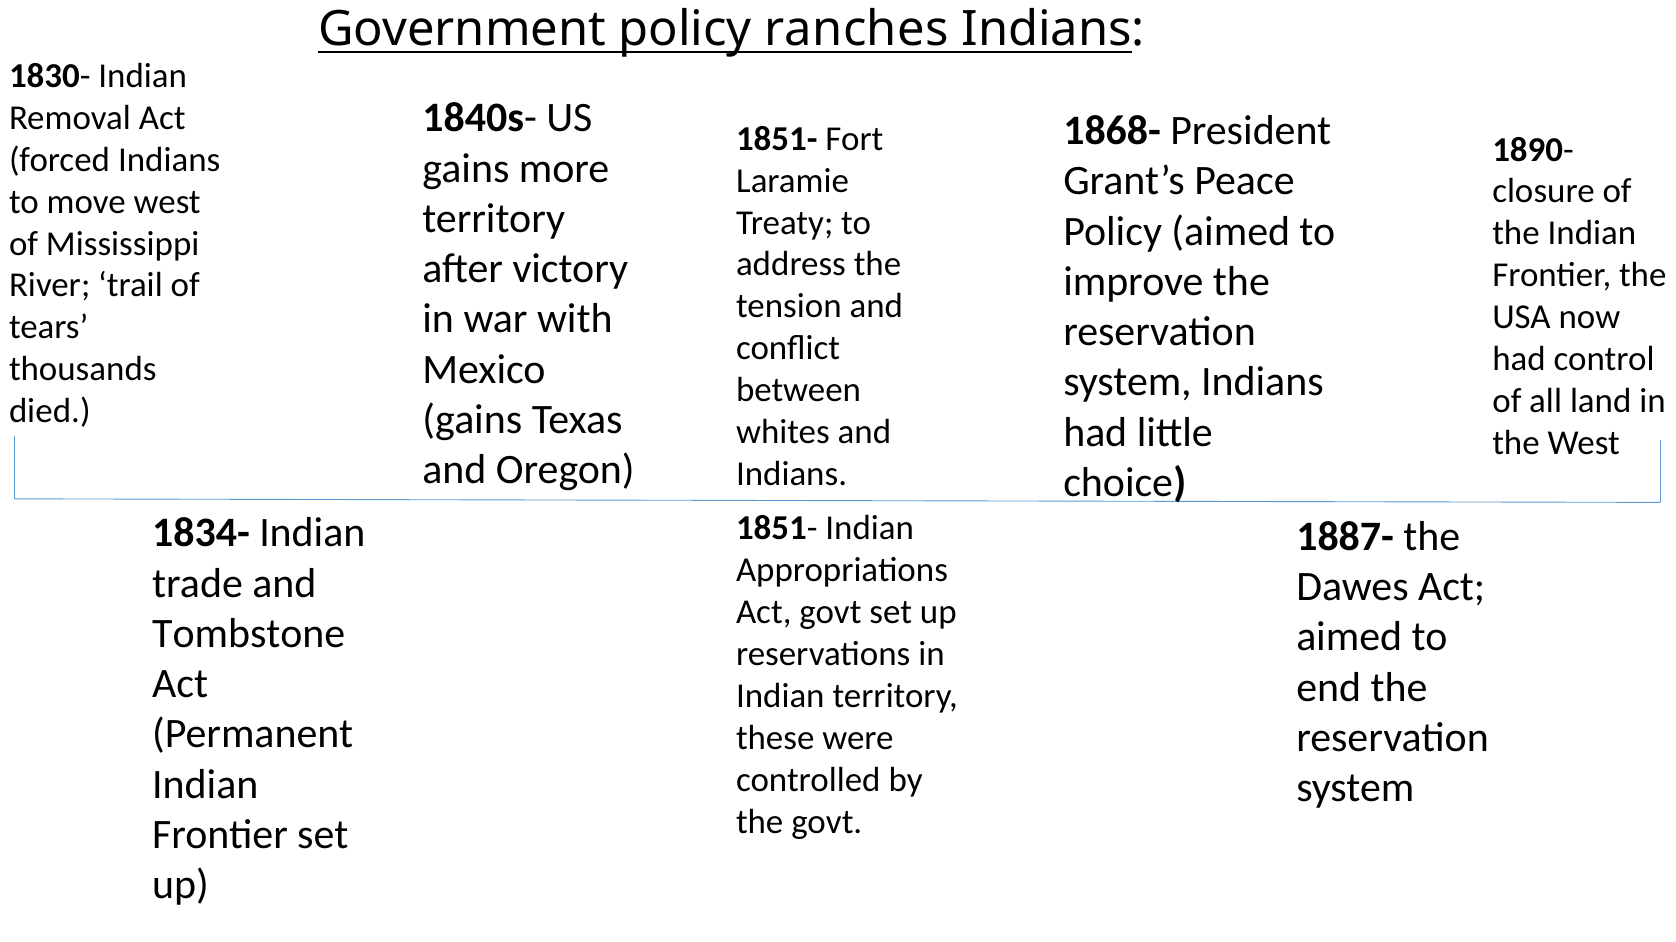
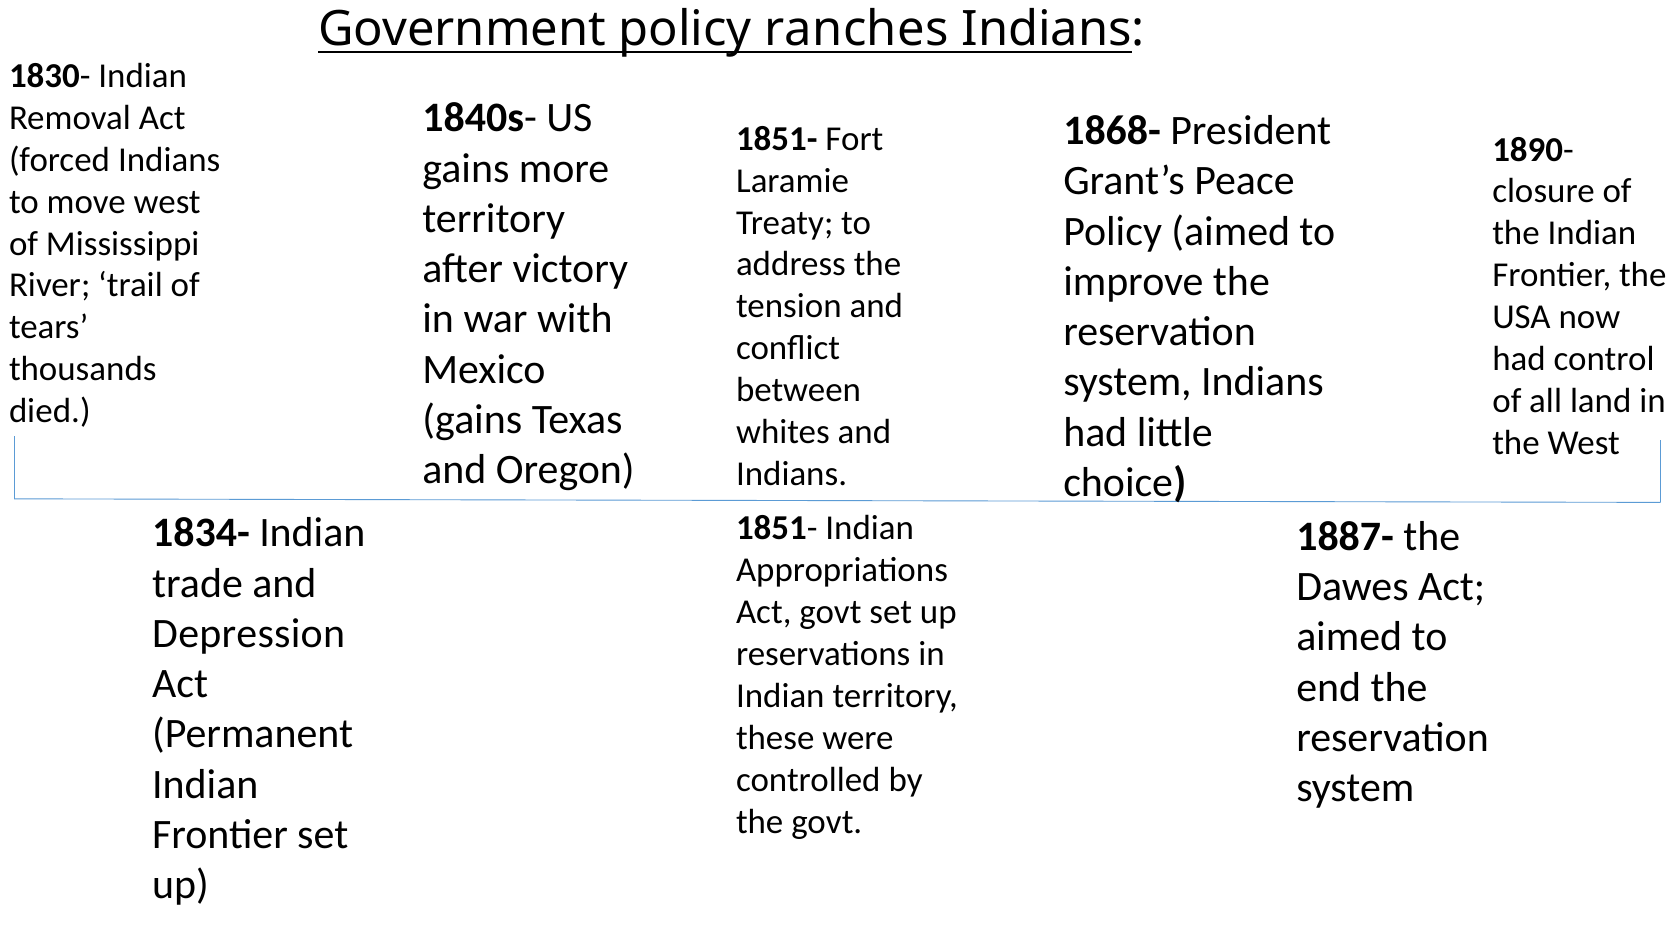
Tombstone: Tombstone -> Depression (249, 634)
